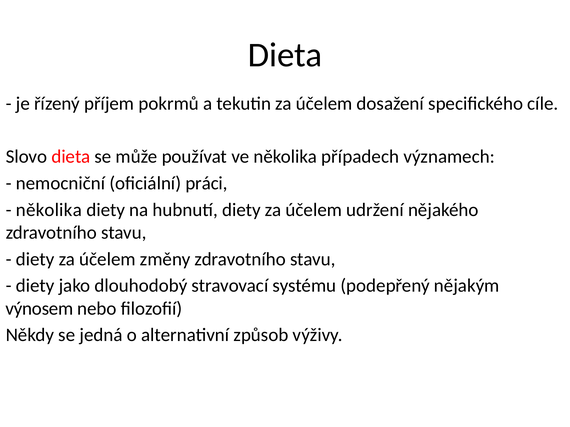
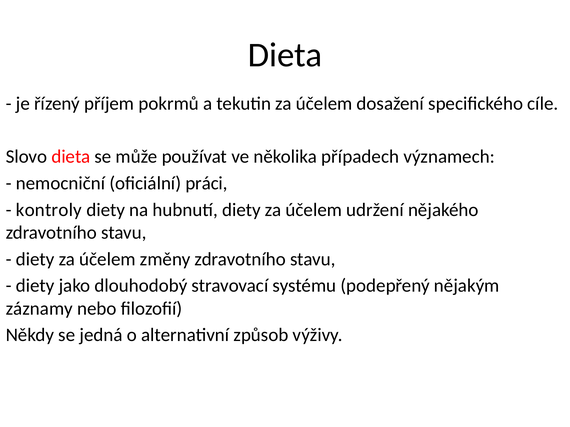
několika: několika -> kontroly (49, 210)
výnosem: výnosem -> záznamy (39, 309)
